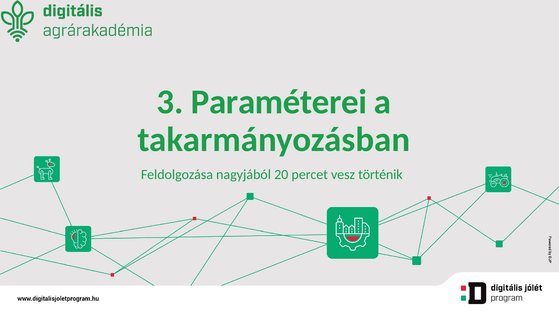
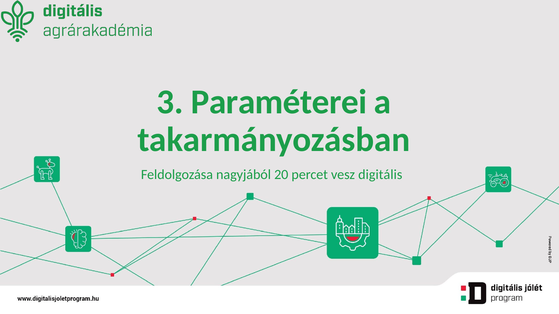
történik: történik -> digitális (380, 175)
